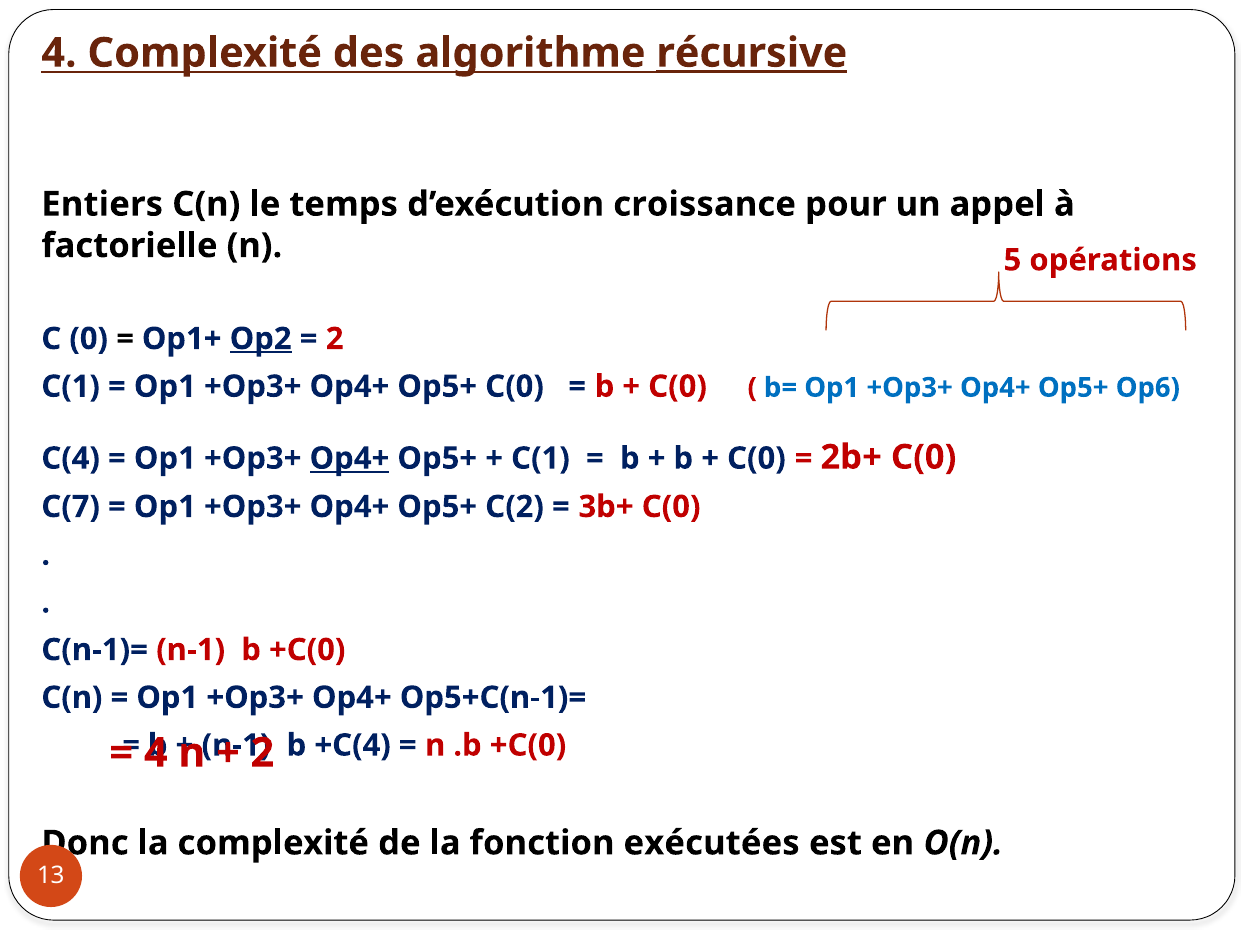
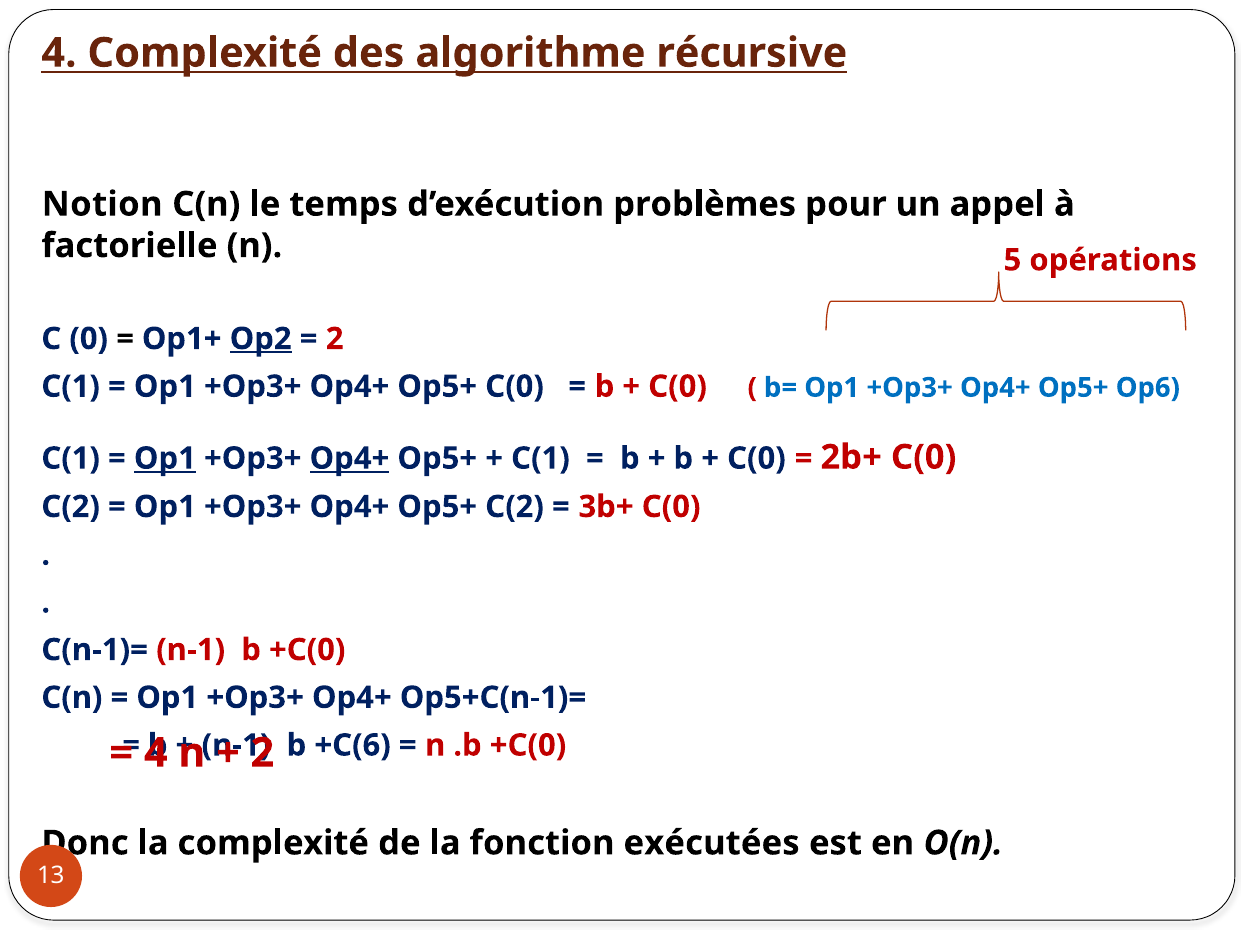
récursive underline: present -> none (752, 53)
Entiers: Entiers -> Notion (102, 204)
croissance: croissance -> problèmes (705, 204)
C(4: C(4 -> C(1 (71, 458)
Op1 underline: none -> present (165, 458)
C(7: C(7 -> C(2 (71, 507)
+C(4: +C(4 -> +C(6 (353, 745)
